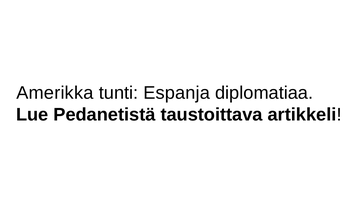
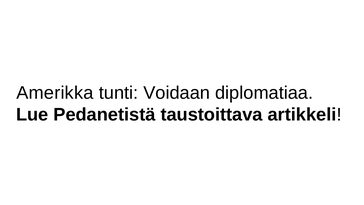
Espanja: Espanja -> Voidaan (177, 93)
